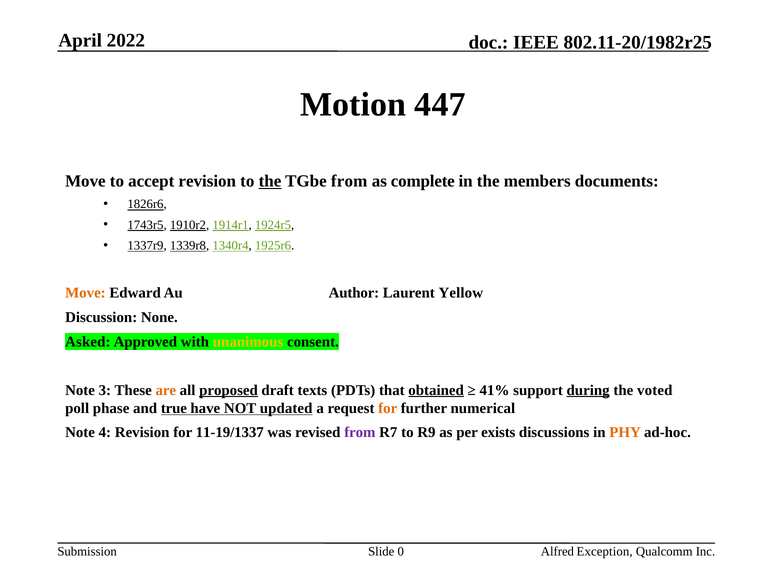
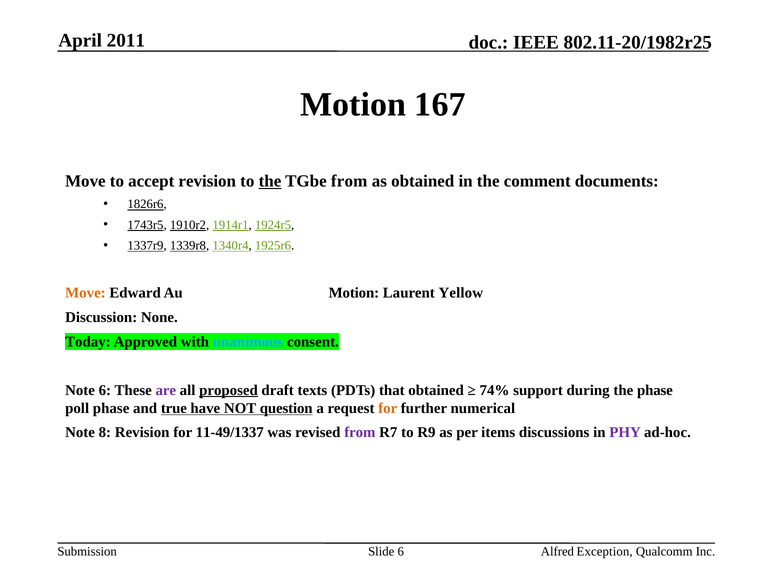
2022: 2022 -> 2011 (126, 41)
447: 447 -> 167 (440, 104)
as complete: complete -> obtained (423, 181)
members: members -> comment (537, 181)
Au Author: Author -> Motion (354, 293)
Asked: Asked -> Today (88, 341)
unanimous colour: yellow -> light blue (248, 341)
Note 3: 3 -> 6 (105, 390)
are colour: orange -> purple (166, 390)
obtained underline: present -> none (436, 390)
41%: 41% -> 74% (495, 390)
during underline: present -> none (588, 390)
the voted: voted -> phase (655, 390)
updated: updated -> question (286, 408)
4: 4 -> 8 (105, 432)
11-19/1337: 11-19/1337 -> 11-49/1337 (230, 432)
exists: exists -> items (498, 432)
PHY colour: orange -> purple (625, 432)
Slide 0: 0 -> 6 (401, 551)
